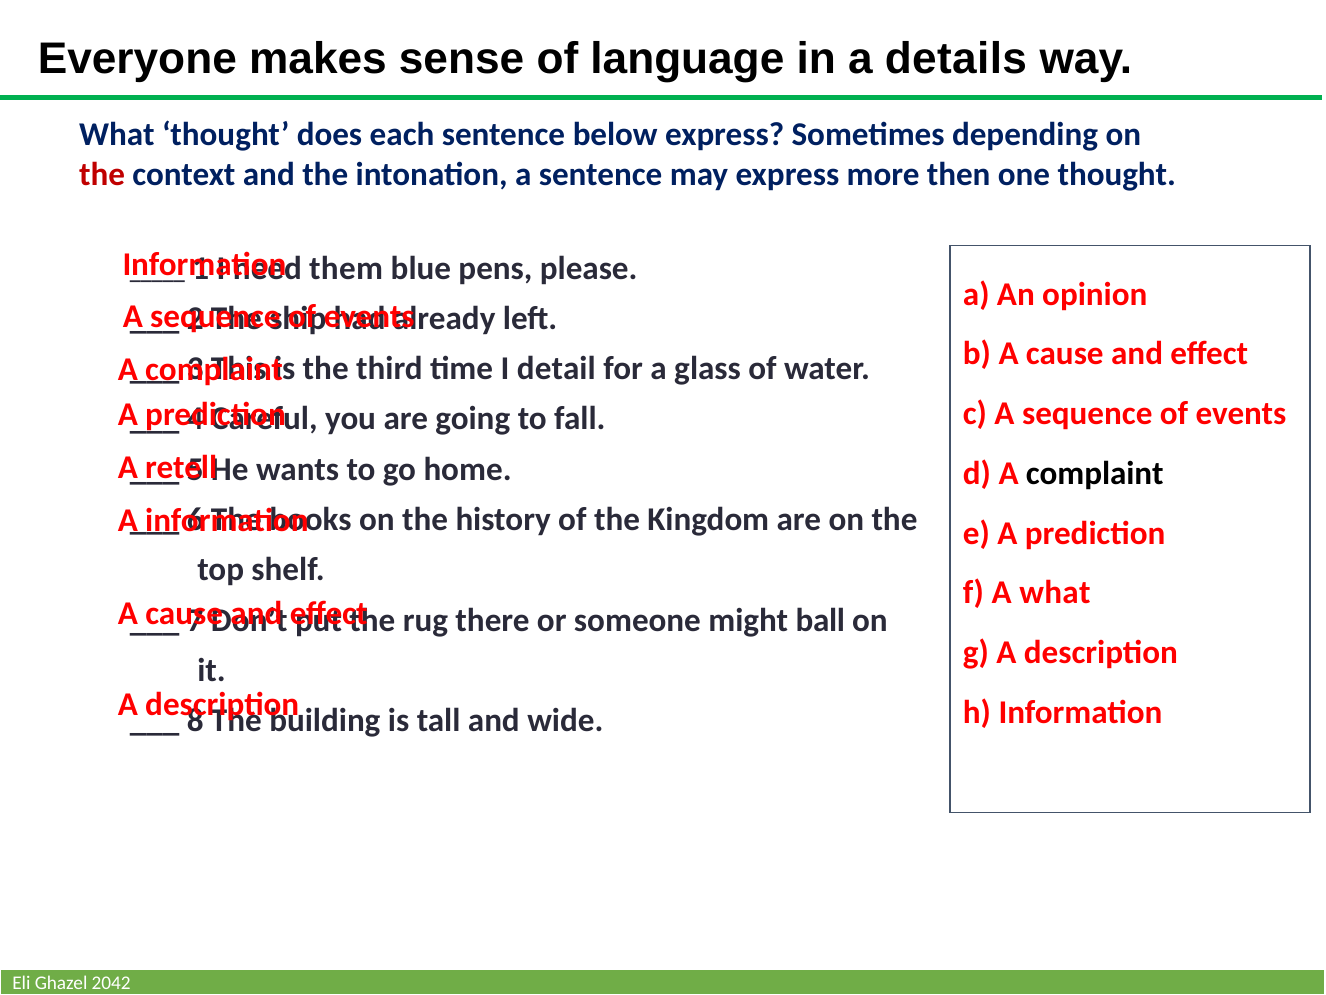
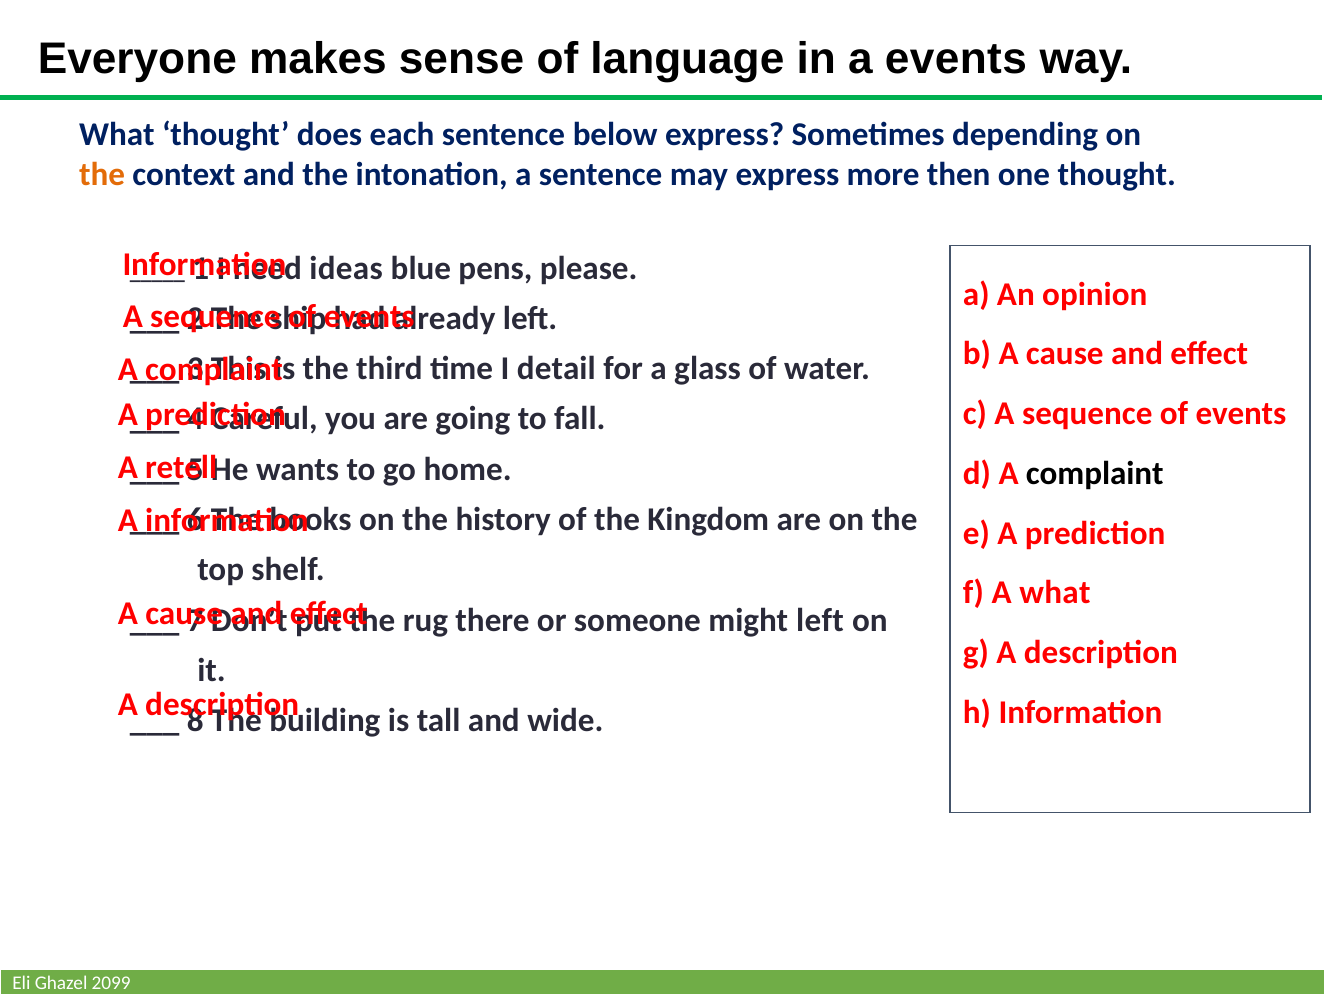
a details: details -> events (956, 59)
the colour: red -> orange (102, 174)
them: them -> ideas (346, 268)
might ball: ball -> left (820, 620)
2042: 2042 -> 2099 (111, 983)
